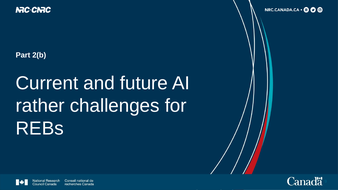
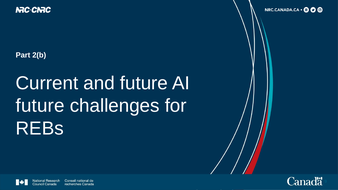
rather: rather -> future (40, 106)
